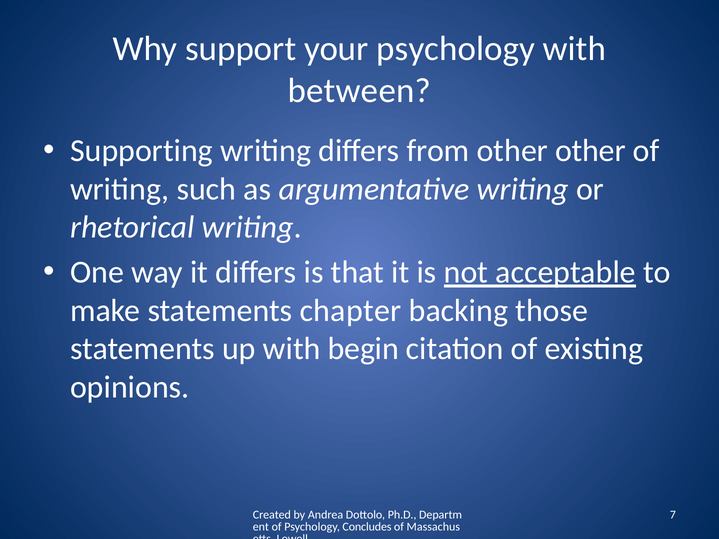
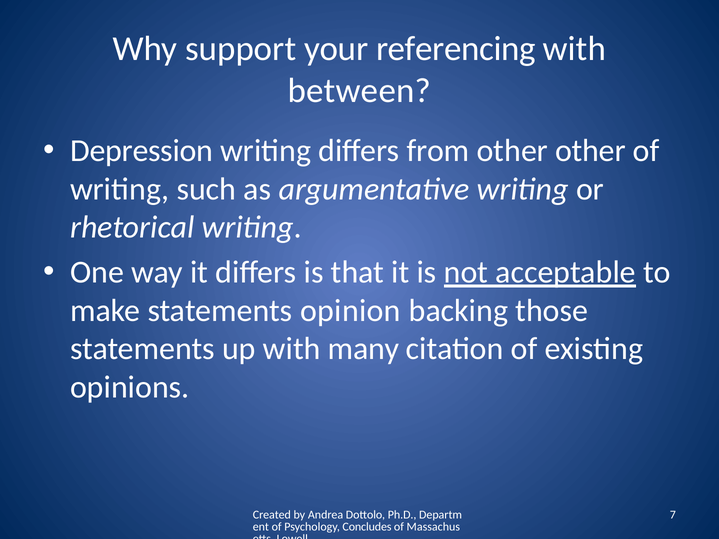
your psychology: psychology -> referencing (456, 49)
Supporting: Supporting -> Depression (142, 151)
chapter: chapter -> opinion (350, 311)
begin: begin -> many (363, 349)
